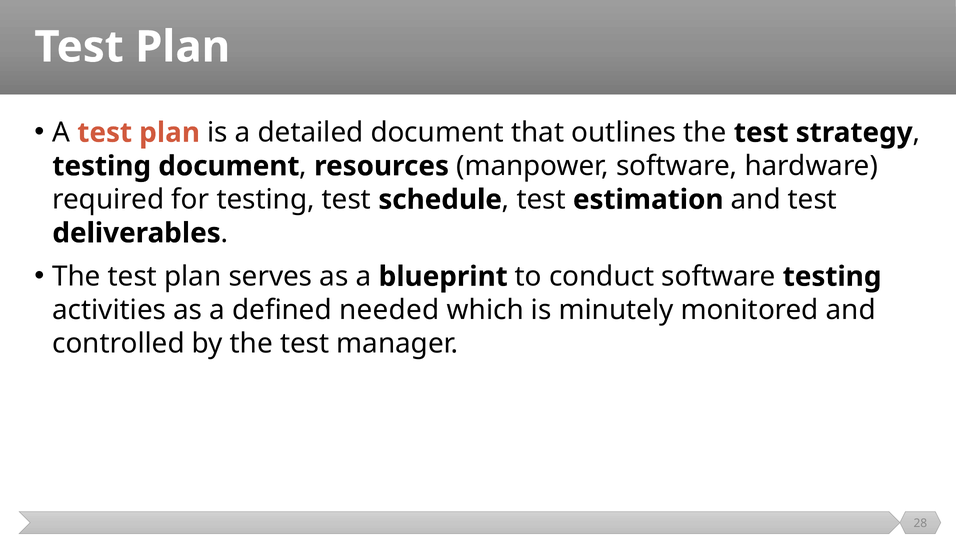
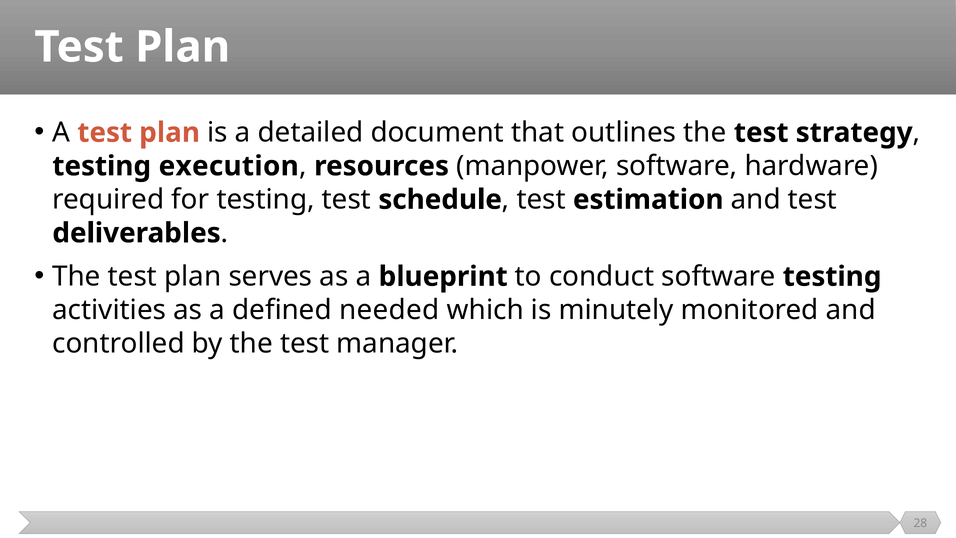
testing document: document -> execution (229, 166)
